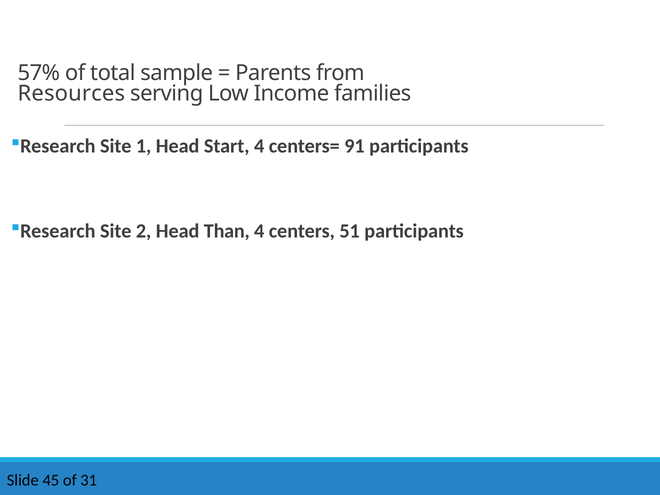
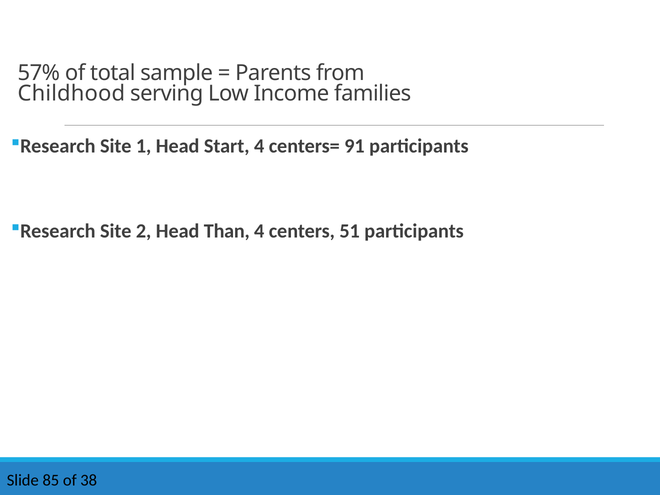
Resources: Resources -> Childhood (71, 93)
45: 45 -> 85 (51, 480)
31: 31 -> 38 (89, 480)
